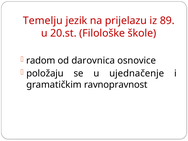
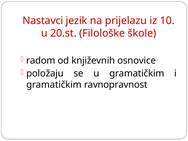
Temelju: Temelju -> Nastavci (43, 21)
89: 89 -> 10 (167, 21)
darovnica: darovnica -> književnih (93, 61)
u ujednačenje: ujednačenje -> gramatičkim (137, 73)
